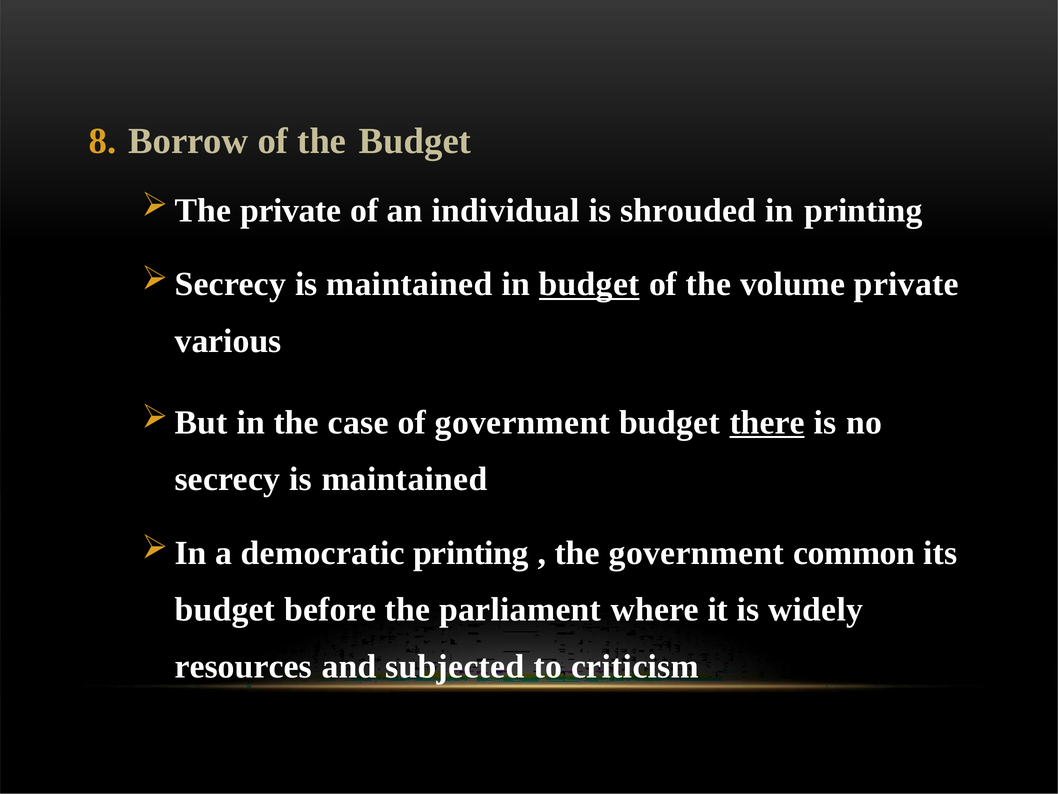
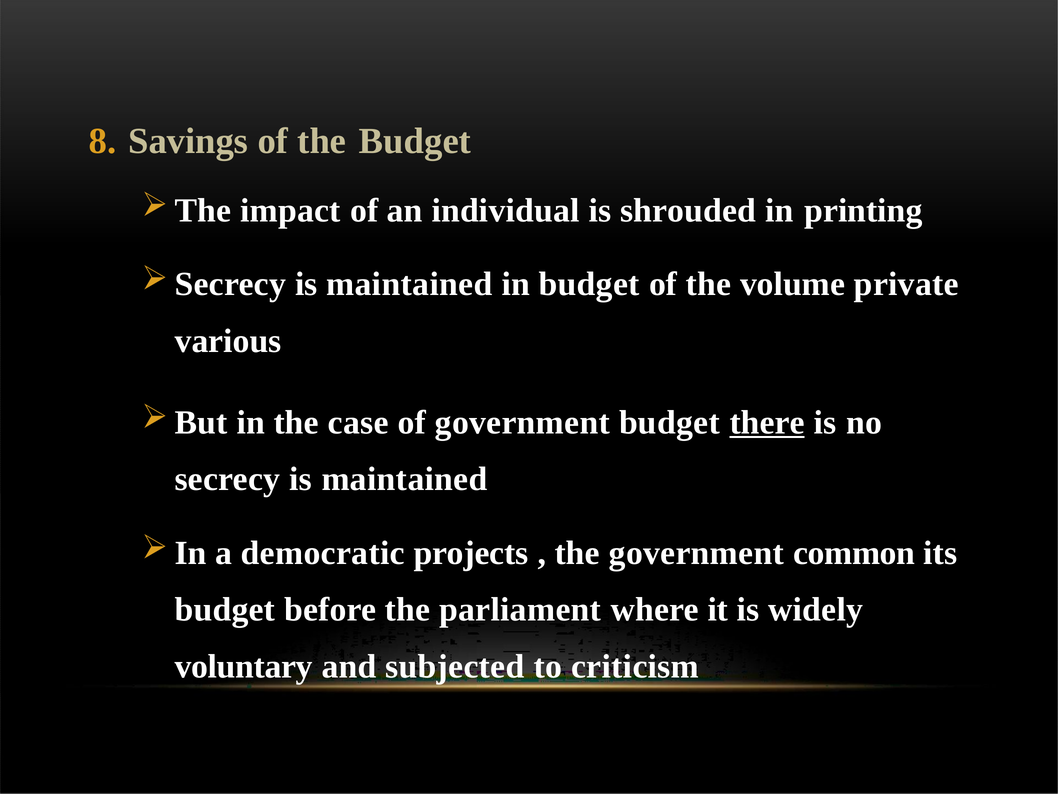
Borrow: Borrow -> Savings (188, 141)
private: private -> impact (290, 210)
budget underline: present -> none (589, 284)
democratic printing: printing -> projects (471, 553)
resources: resources -> voluntary (244, 666)
